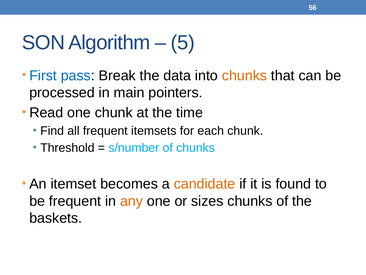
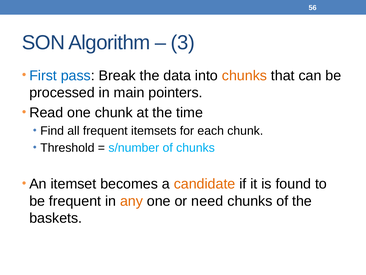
5: 5 -> 3 (183, 43)
sizes: sizes -> need (207, 201)
